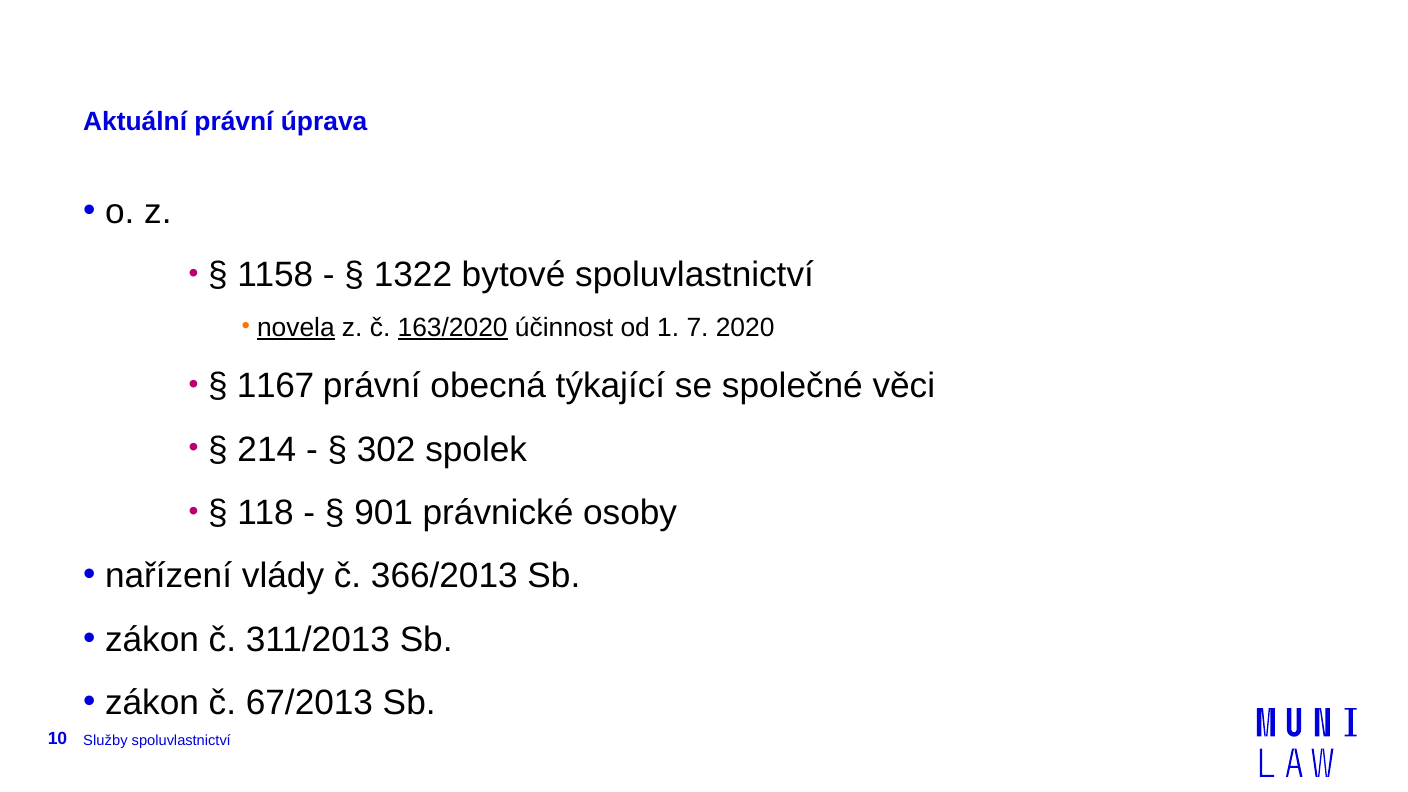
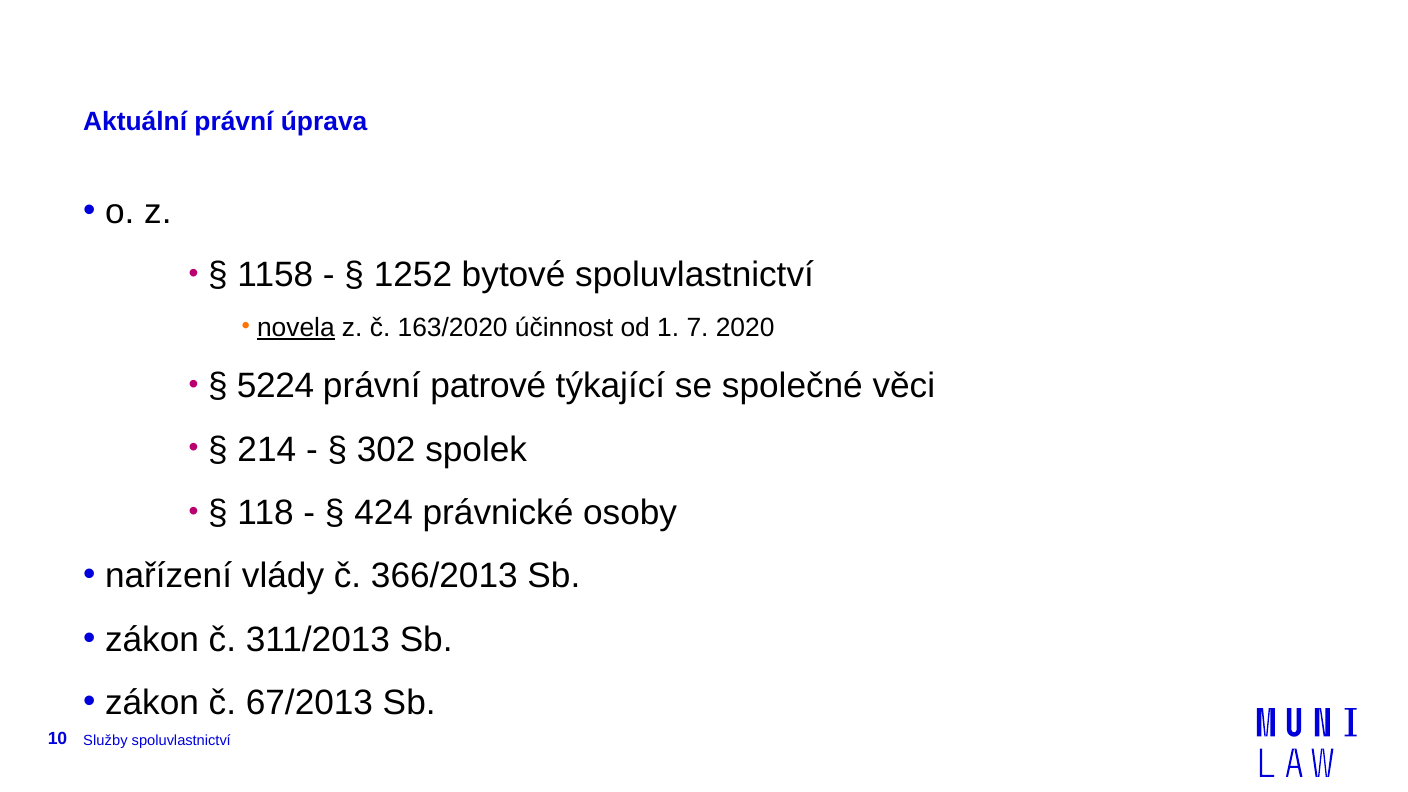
1322: 1322 -> 1252 (413, 275)
163/2020 underline: present -> none (453, 327)
1167: 1167 -> 5224 (276, 386)
obecná: obecná -> patrové (488, 386)
901: 901 -> 424 (384, 513)
